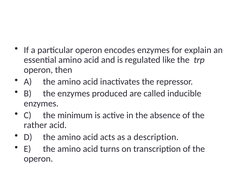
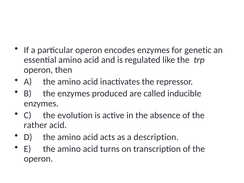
explain: explain -> genetic (198, 50)
minimum: minimum -> evolution (75, 115)
